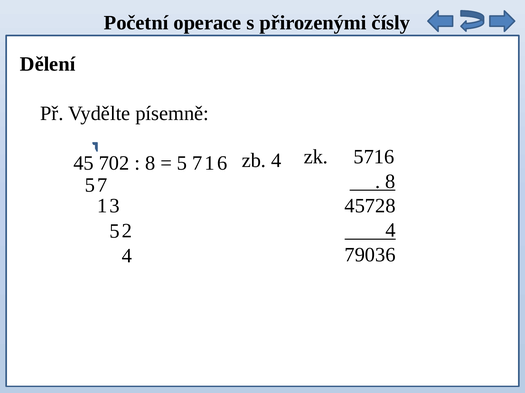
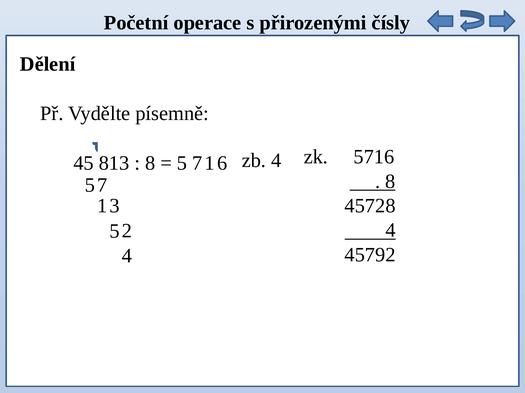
702: 702 -> 813 (114, 163)
79036: 79036 -> 45792 (370, 255)
